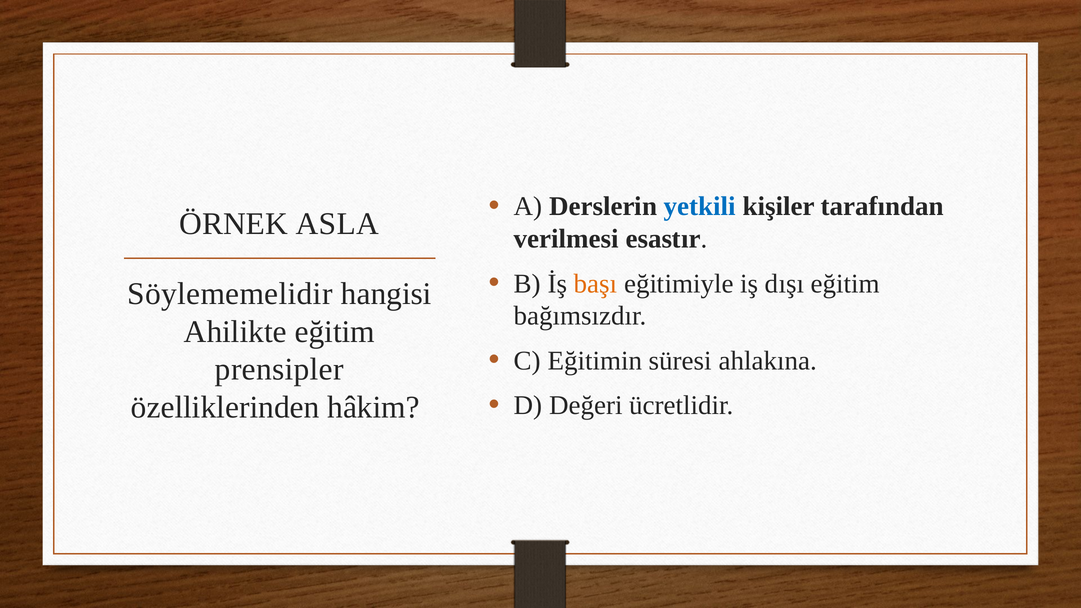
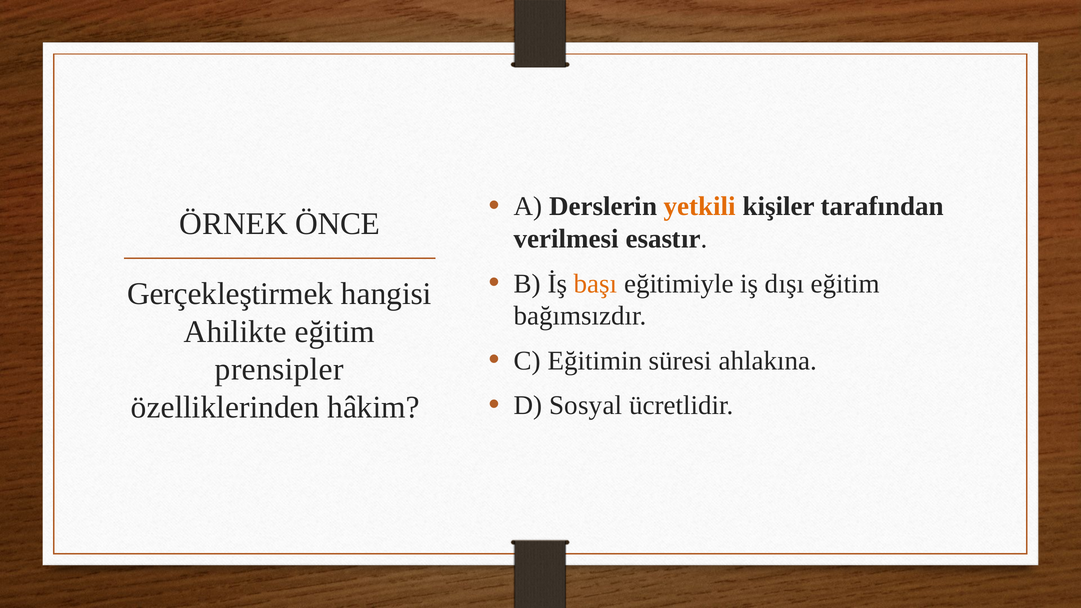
yetkili colour: blue -> orange (700, 207)
ASLA: ASLA -> ÖNCE (338, 224)
Söylememelidir: Söylememelidir -> Gerçekleştirmek (230, 294)
Değeri: Değeri -> Sosyal (586, 405)
